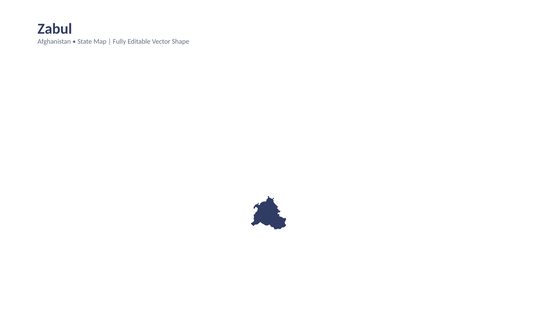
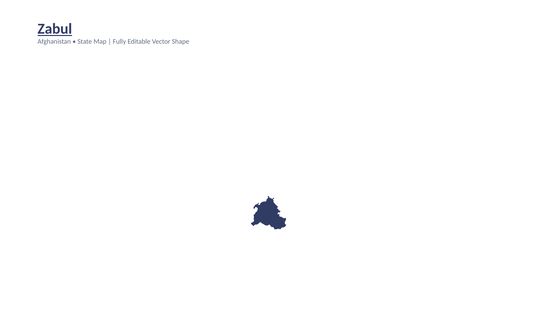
Zabul underline: none -> present (55, 29)
